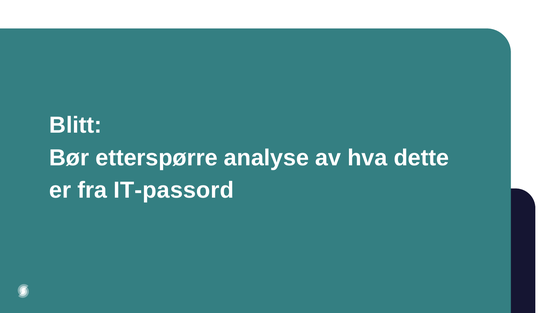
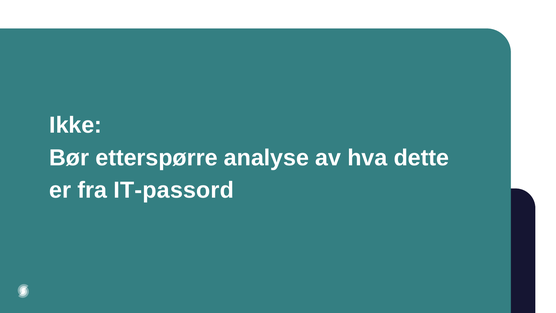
Blitt: Blitt -> Ikke (76, 125)
